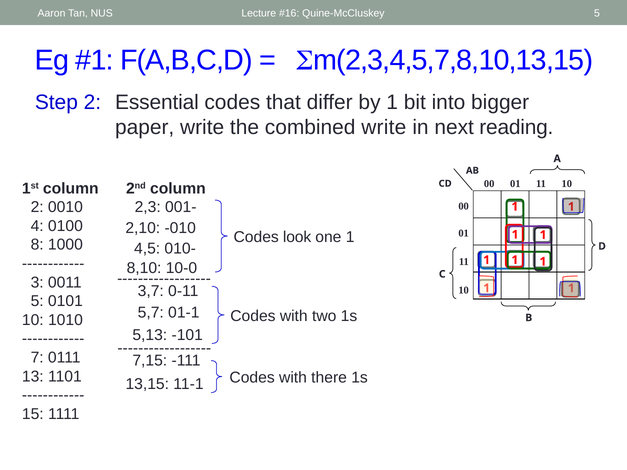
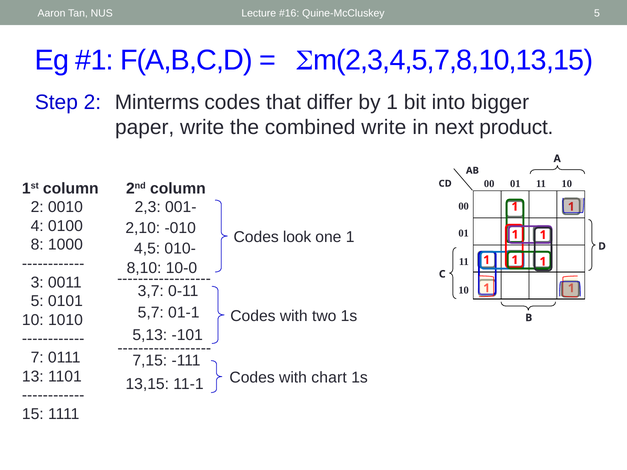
Essential: Essential -> Minterms (157, 103)
reading: reading -> product (516, 128)
there: there -> chart (329, 378)
